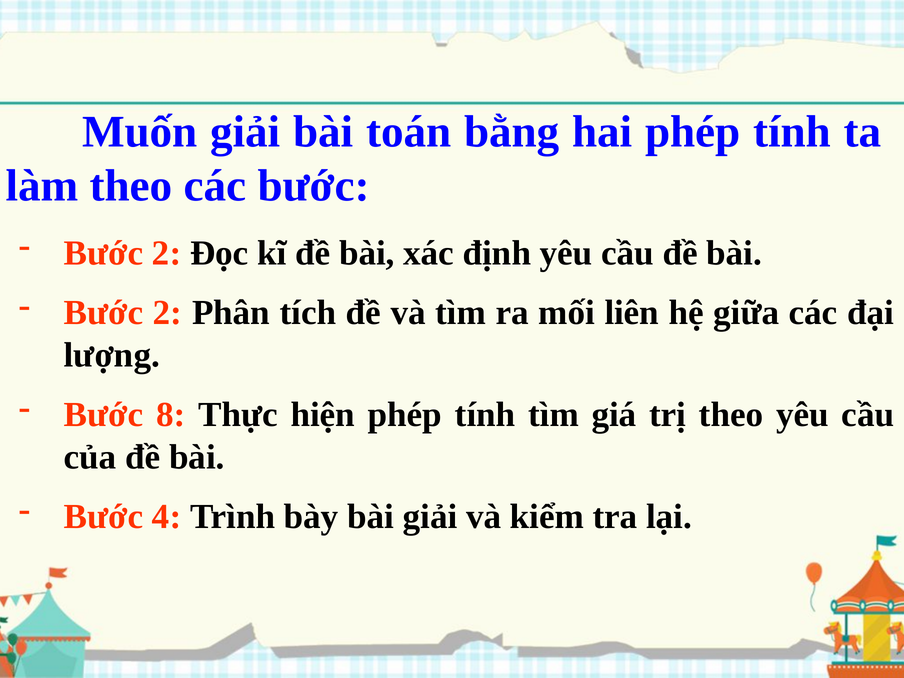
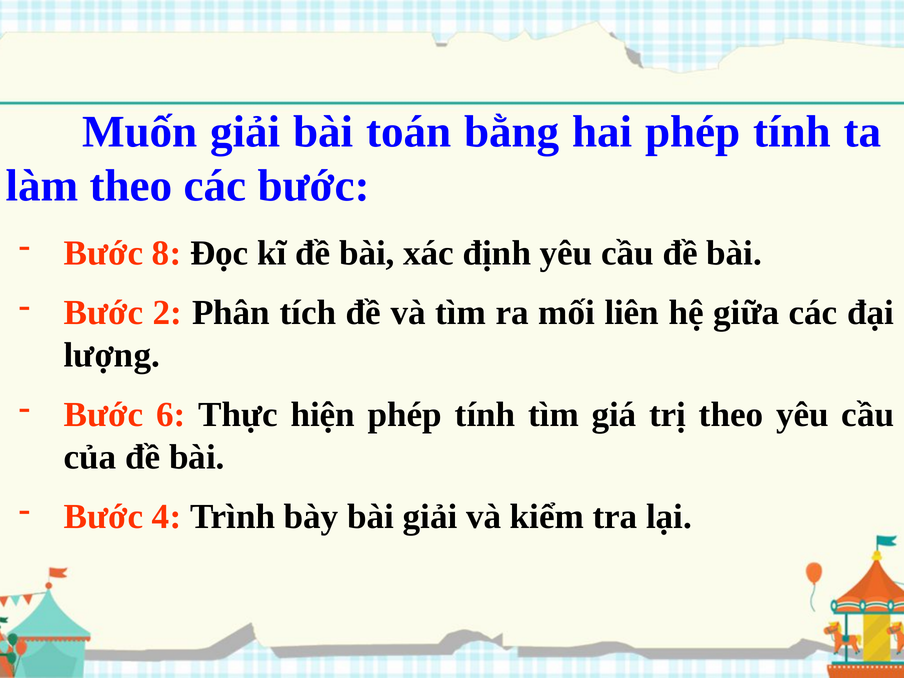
2: 2 -> 8 (167, 253)
8: 8 -> 6 (171, 415)
